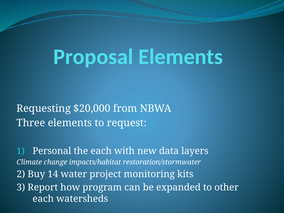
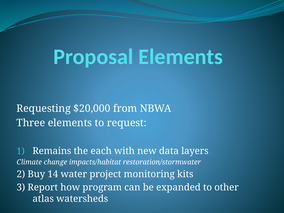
Personal: Personal -> Remains (52, 151)
each: each -> atlas (43, 199)
